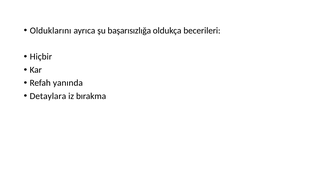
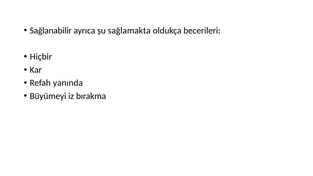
Olduklarını: Olduklarını -> Sağlanabilir (51, 31)
başarısızlığa: başarısızlığa -> sağlamakta (129, 31)
Detaylara: Detaylara -> Büyümeyi (48, 96)
